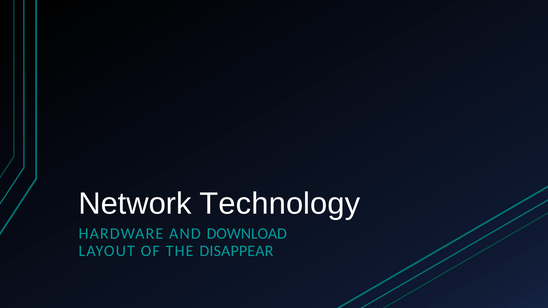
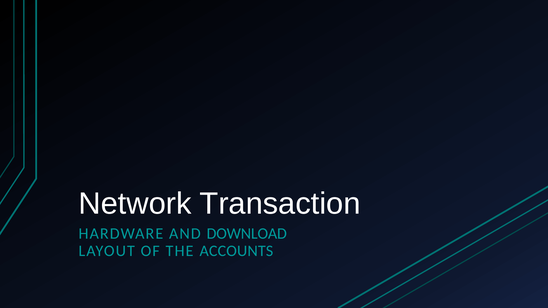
Technology: Technology -> Transaction (280, 204)
DISAPPEAR: DISAPPEAR -> ACCOUNTS (236, 251)
